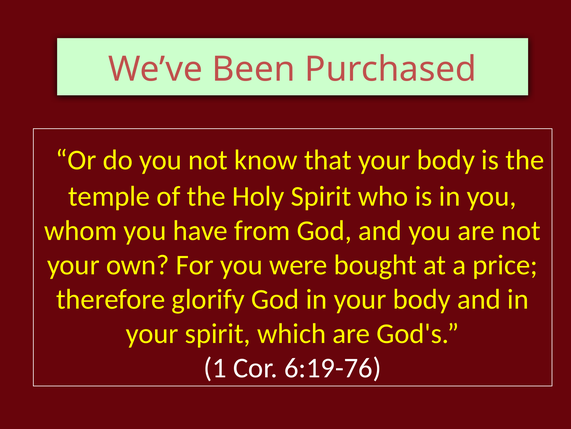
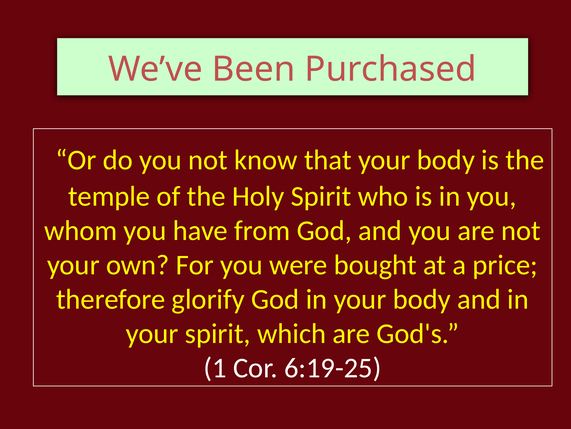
6:19-76: 6:19-76 -> 6:19-25 (333, 367)
